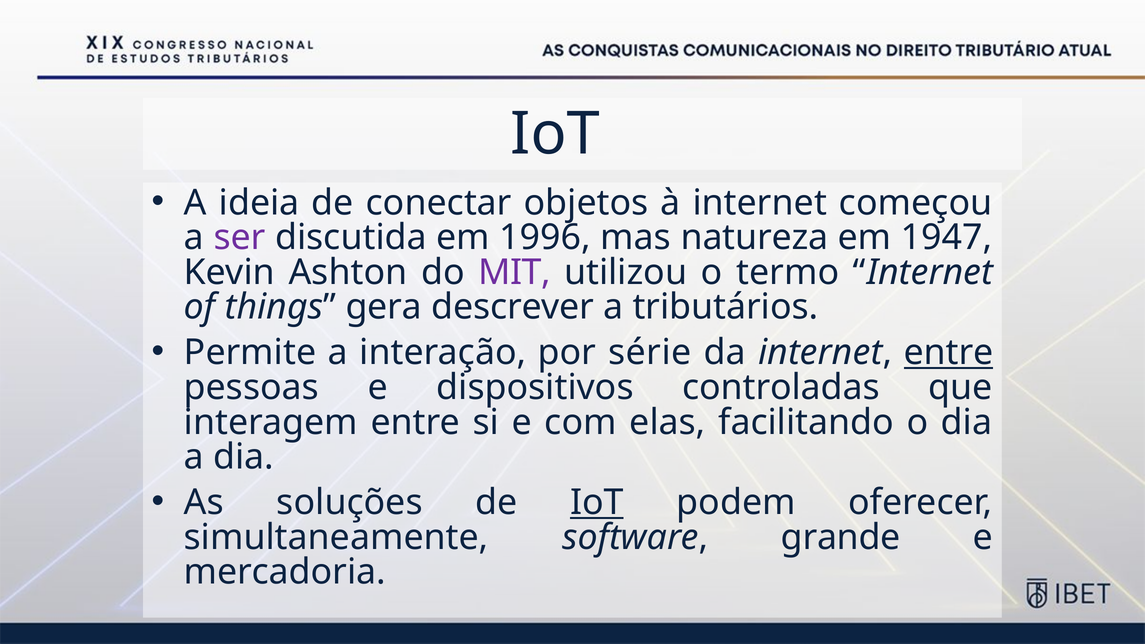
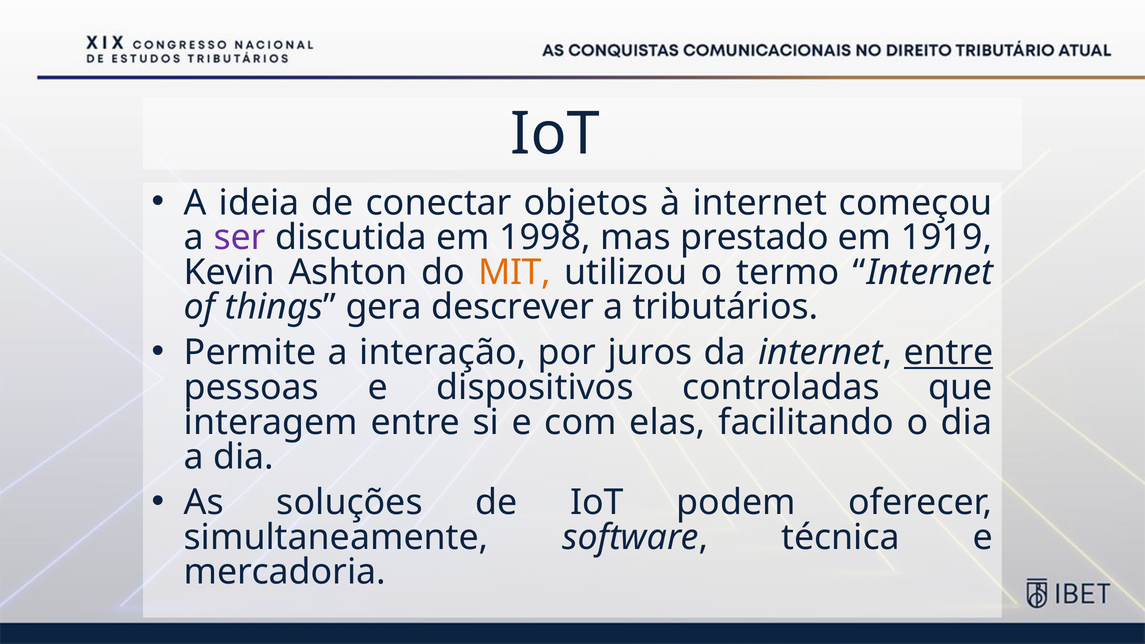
1996: 1996 -> 1998 (545, 238)
natureza: natureza -> prestado (755, 238)
1947: 1947 -> 1919 (947, 238)
MIT colour: purple -> orange (515, 272)
série: série -> juros (650, 353)
IoT underline: present -> none (597, 503)
grande: grande -> técnica (841, 537)
